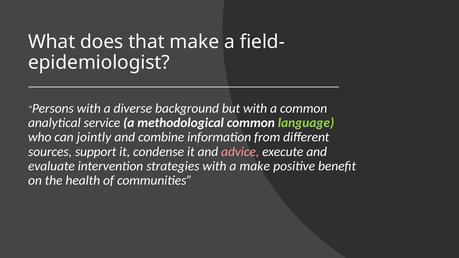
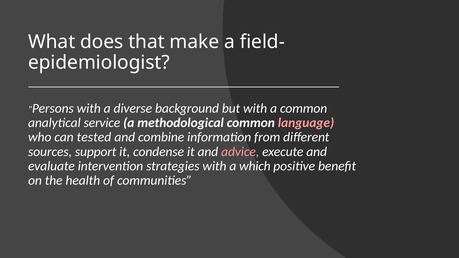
language colour: light green -> pink (306, 123)
jointly: jointly -> tested (94, 137)
a make: make -> which (255, 166)
